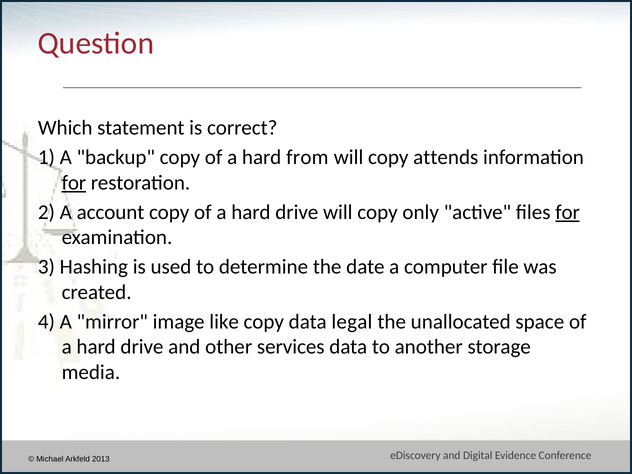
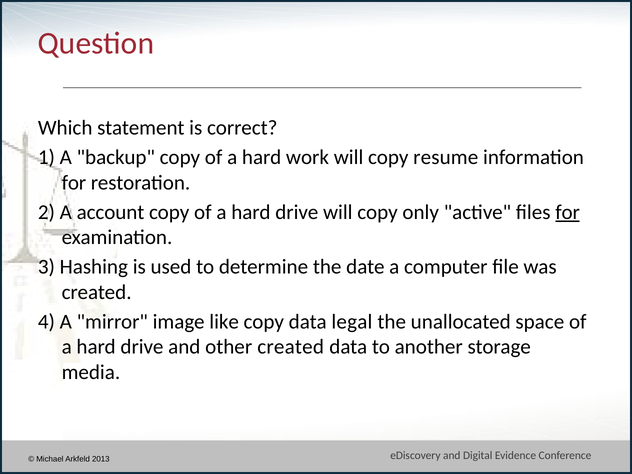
from: from -> work (308, 157)
attends: attends -> resume (446, 157)
for underline: present -> none (74, 183)
other services: services -> created (291, 347)
